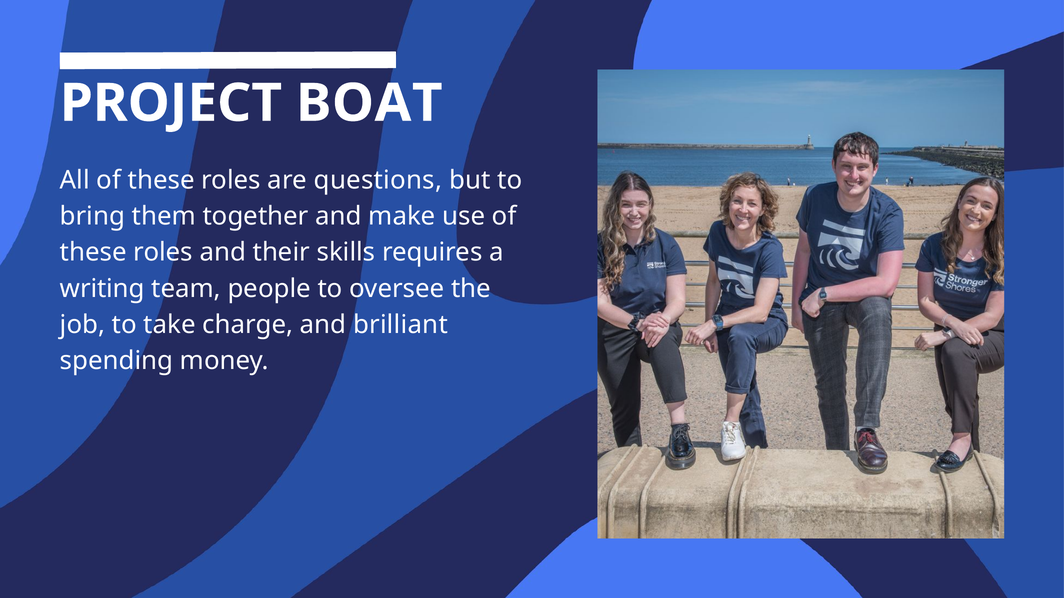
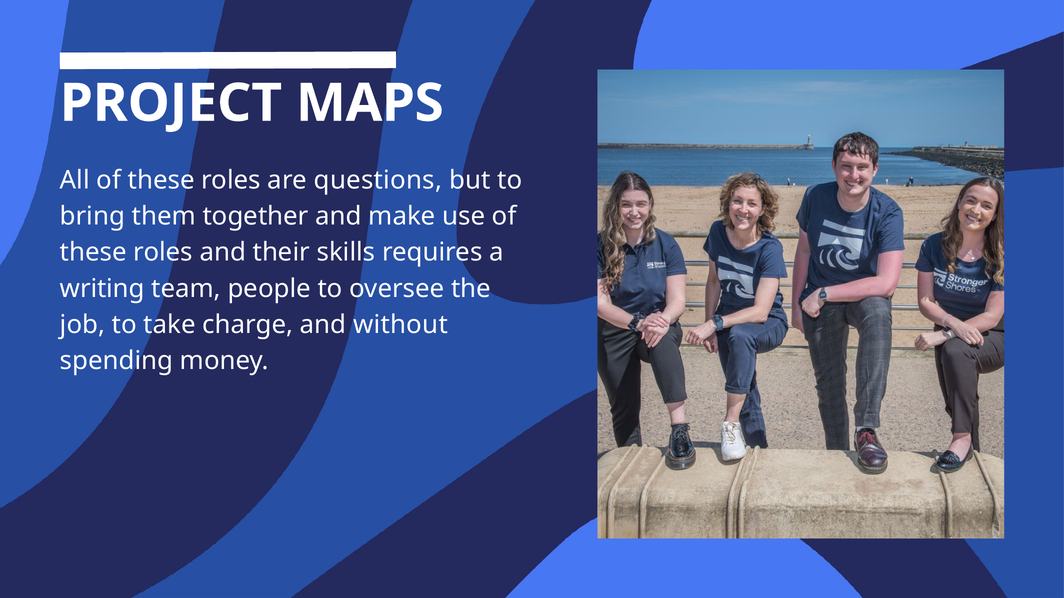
BOAT: BOAT -> MAPS (370, 103)
brilliant: brilliant -> without (400, 325)
